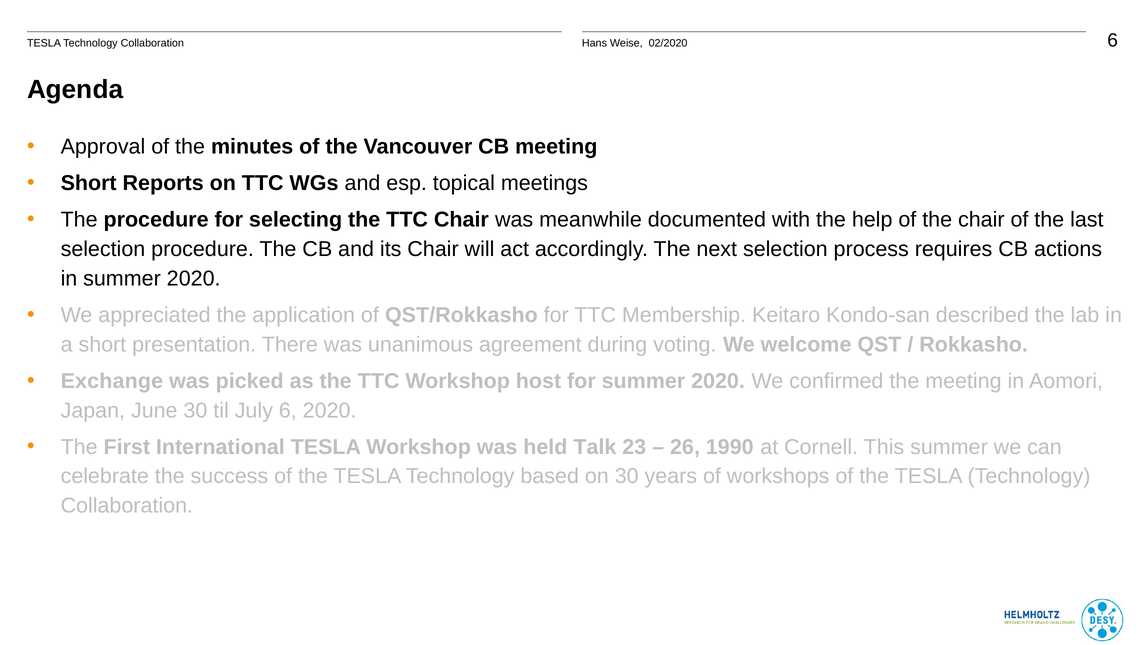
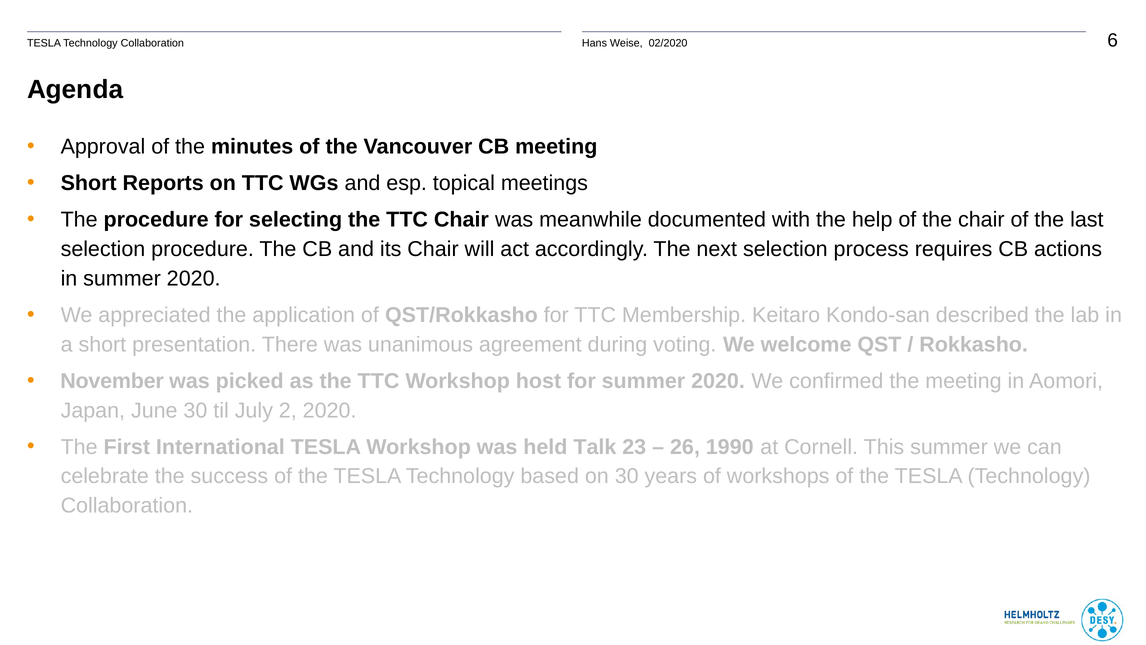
Exchange: Exchange -> November (112, 381)
July 6: 6 -> 2 (288, 410)
